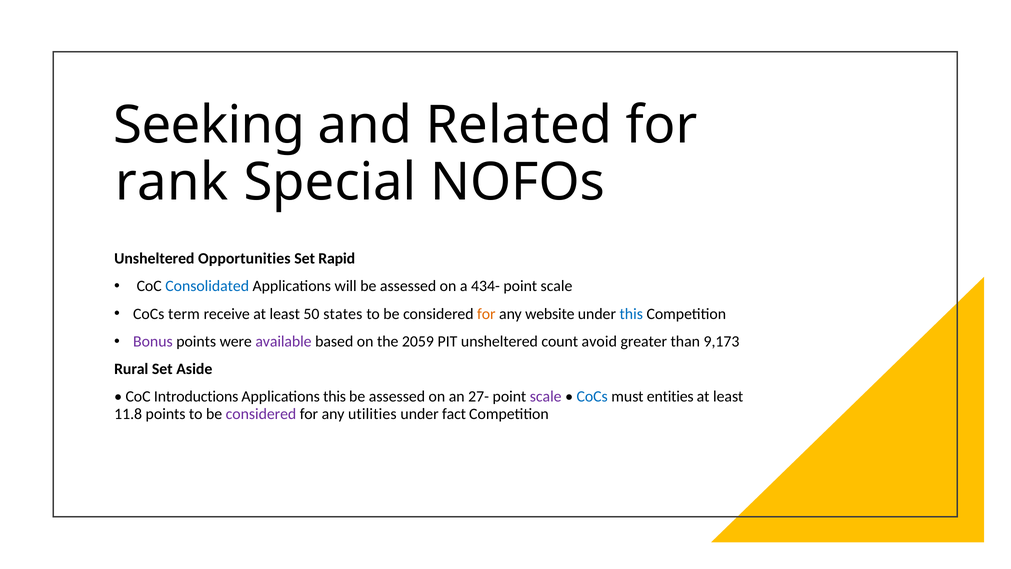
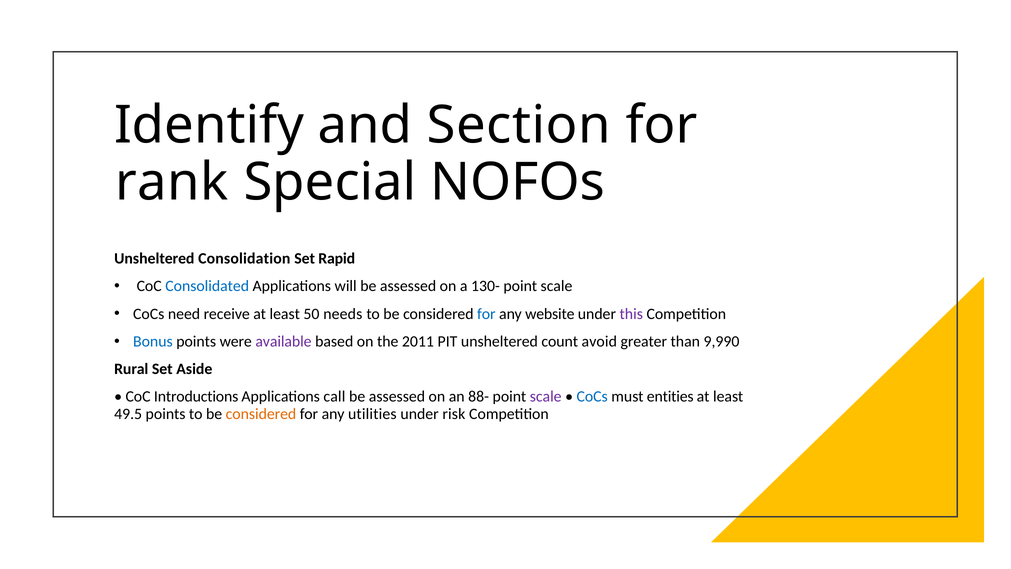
Seeking: Seeking -> Identify (209, 125)
Related: Related -> Section (519, 125)
Opportunities: Opportunities -> Consolidation (244, 258)
434-: 434- -> 130- (485, 286)
term: term -> need (184, 314)
states: states -> needs (343, 314)
for colour: orange -> blue (486, 314)
this colour: blue -> purple (631, 314)
Bonus colour: purple -> blue (153, 341)
2059: 2059 -> 2011 (418, 341)
9,173: 9,173 -> 9,990 (722, 341)
Applications this: this -> call (334, 397)
27-: 27- -> 88- (479, 397)
11.8: 11.8 -> 49.5 (128, 414)
considered colour: purple -> orange (261, 414)
fact: fact -> risk (454, 414)
